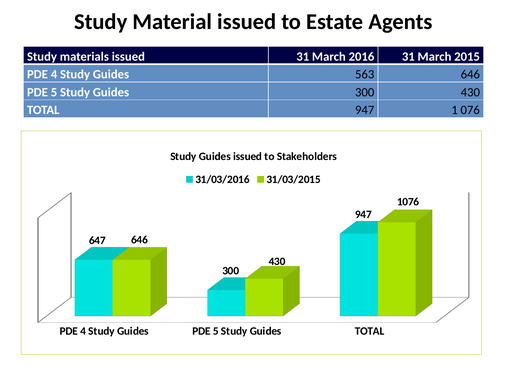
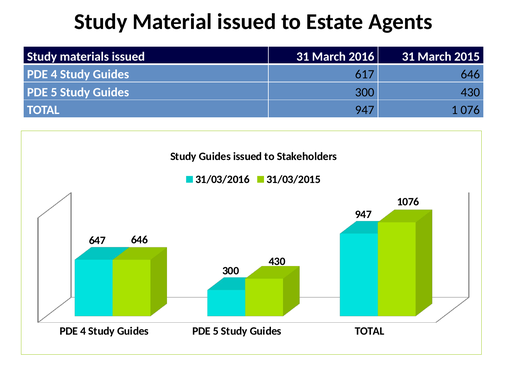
563: 563 -> 617 (365, 75)
